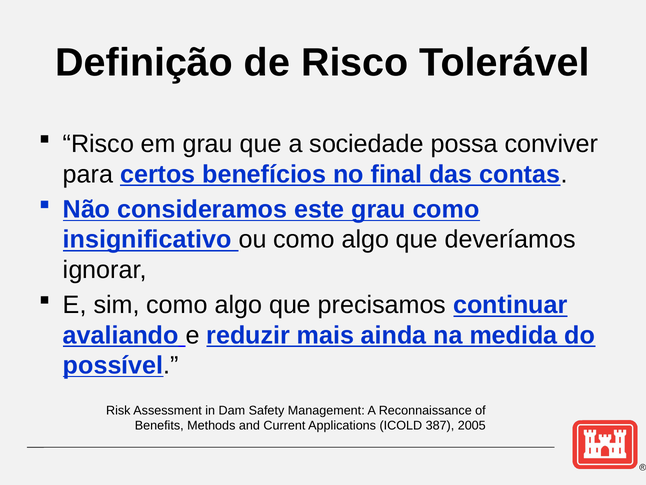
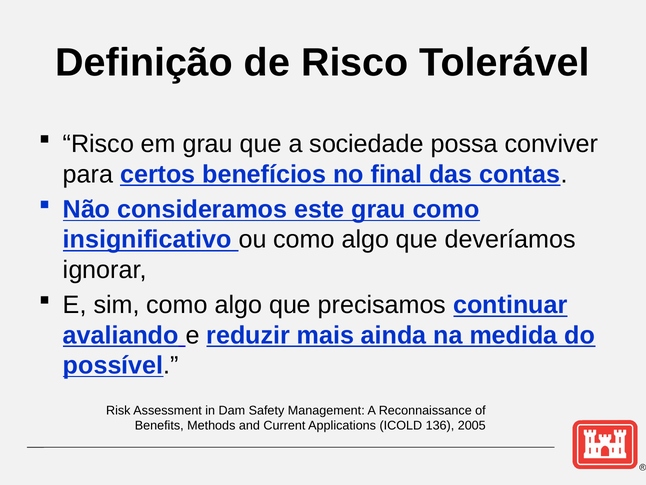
387: 387 -> 136 (440, 425)
